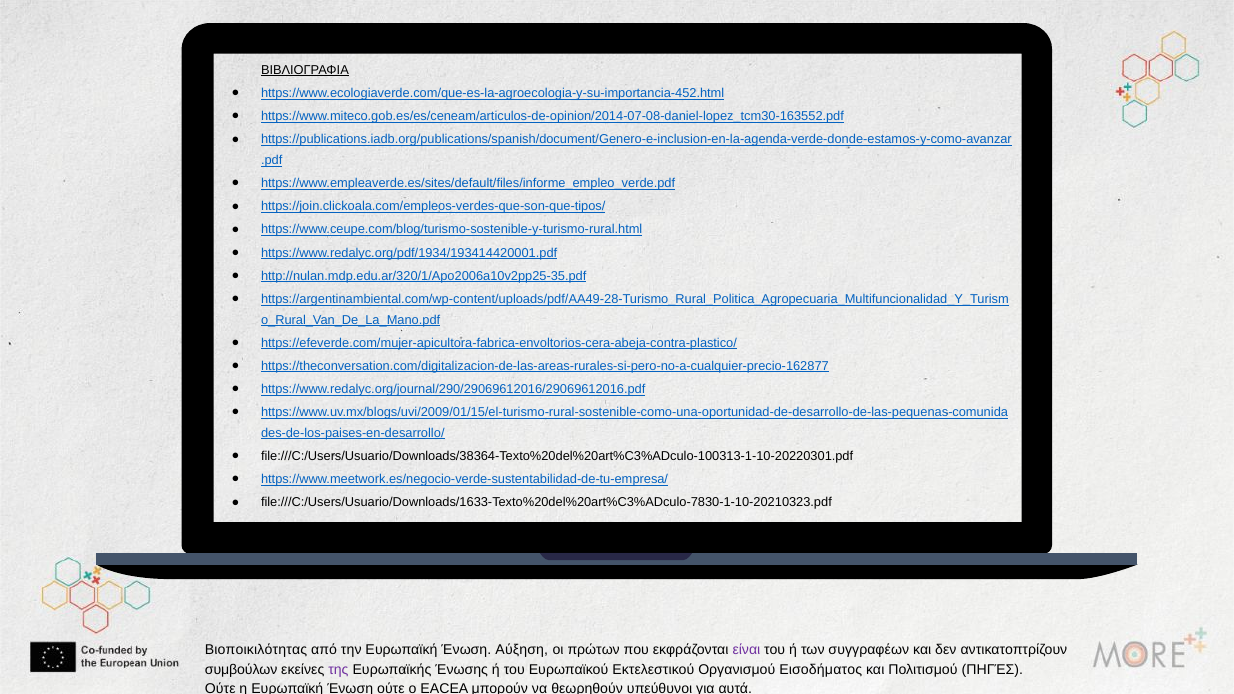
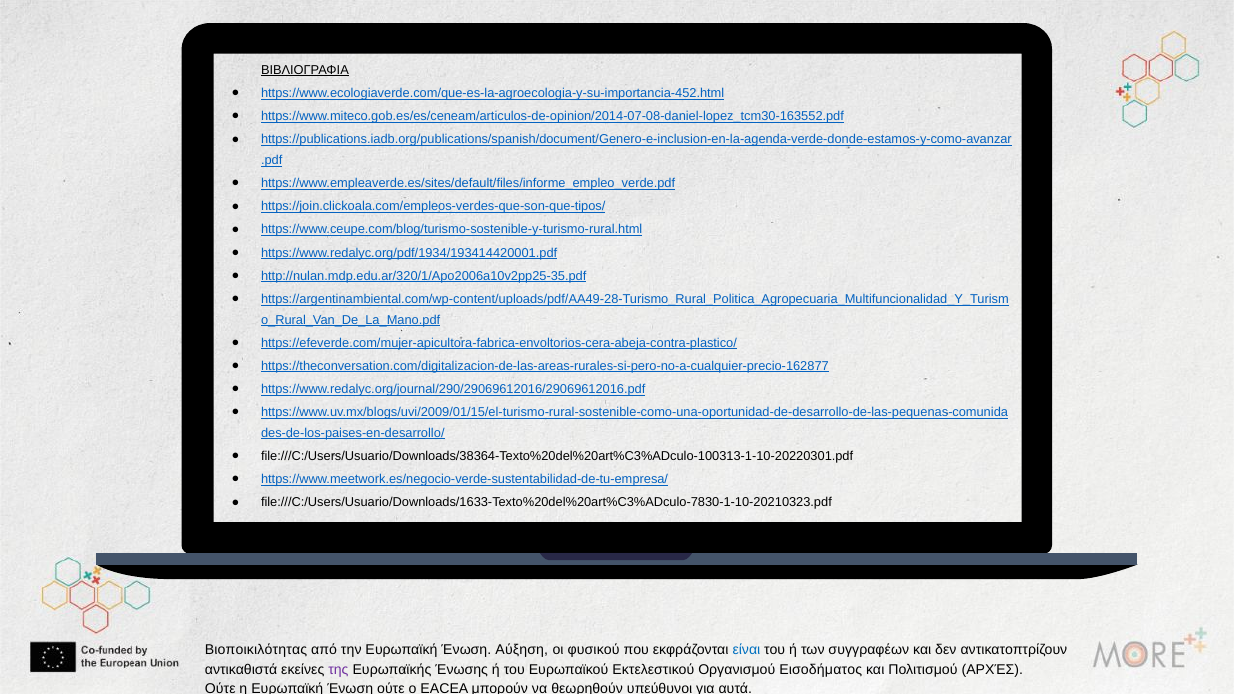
πρώτων: πρώτων -> φυσικού (594, 650)
είναι colour: purple -> blue (746, 650)
συμβούλων: συμβούλων -> αντικαθιστά (241, 669)
ΠΗΓΈΣ: ΠΗΓΈΣ -> ΑΡΧΈΣ (992, 669)
